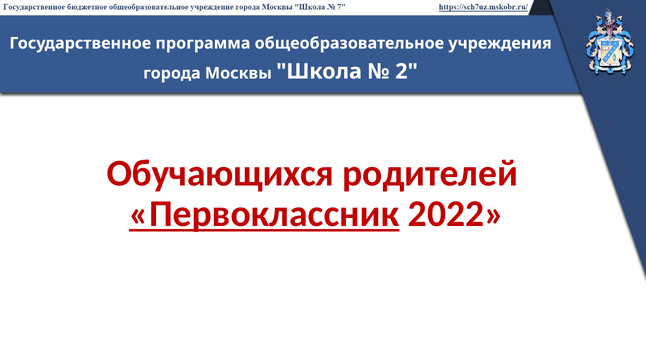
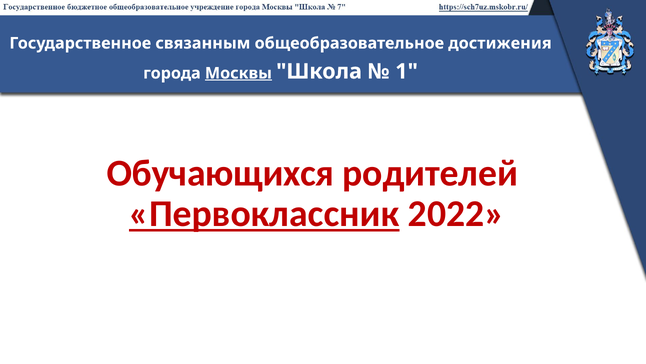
программа: программа -> связанным (203, 43)
учреждения: учреждения -> достижения (500, 43)
Москвы underline: none -> present (238, 73)
2: 2 -> 1 (407, 71)
